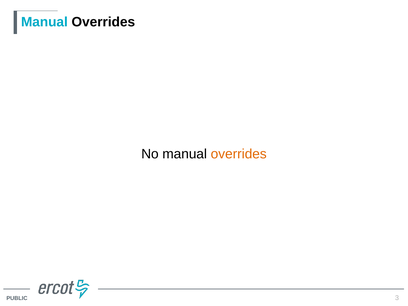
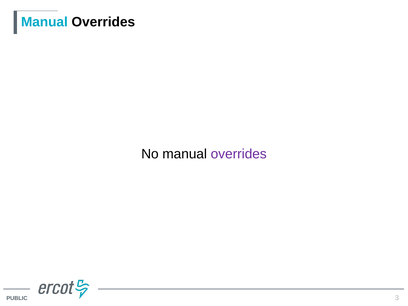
overrides colour: orange -> purple (239, 154)
